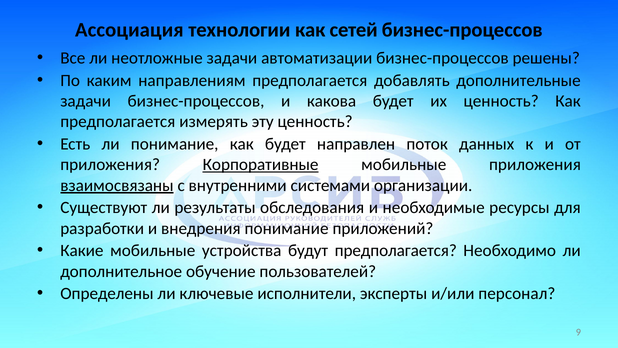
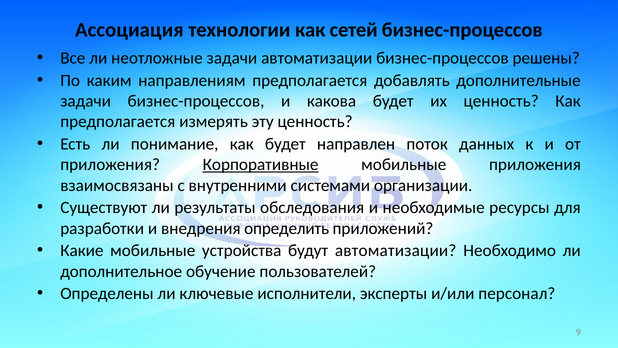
взаимосвязаны underline: present -> none (117, 185)
внедрения понимание: понимание -> определить (287, 228)
будут предполагается: предполагается -> автоматизации (396, 250)
